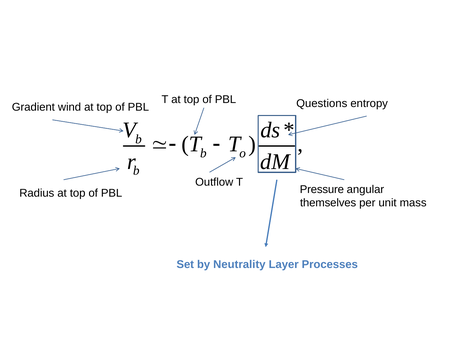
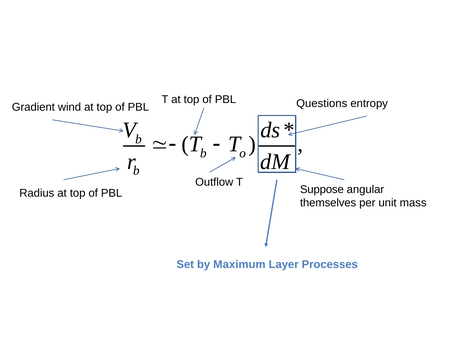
Pressure: Pressure -> Suppose (322, 189)
Neutrality: Neutrality -> Maximum (239, 264)
